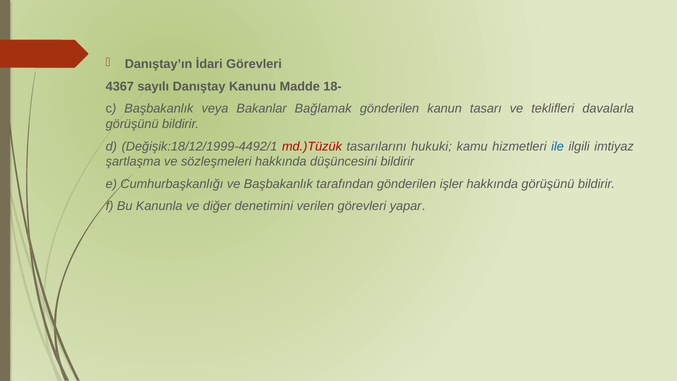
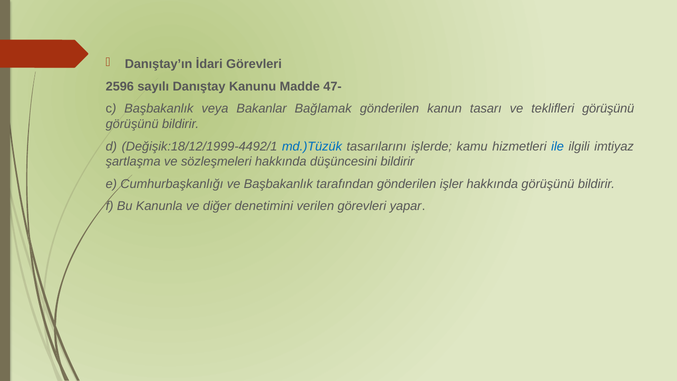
4367: 4367 -> 2596 (120, 86)
18-: 18- -> 47- (333, 86)
teklifleri davalarla: davalarla -> görüşünü (608, 109)
md.)Tüzük colour: red -> blue (312, 146)
hukuki: hukuki -> işlerde (432, 146)
